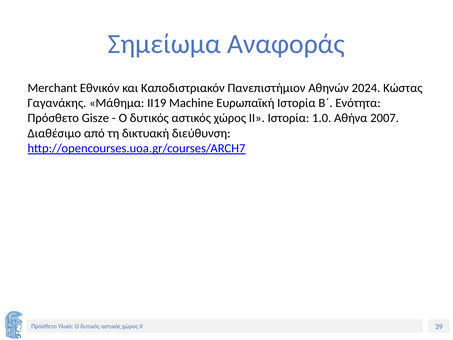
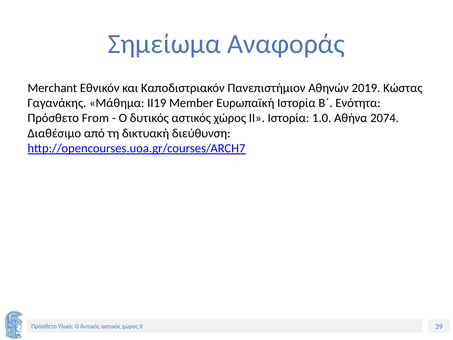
2024: 2024 -> 2019 (366, 88)
Machine: Machine -> Member (191, 103)
Gisze: Gisze -> From (95, 118)
2007: 2007 -> 2074 (385, 118)
